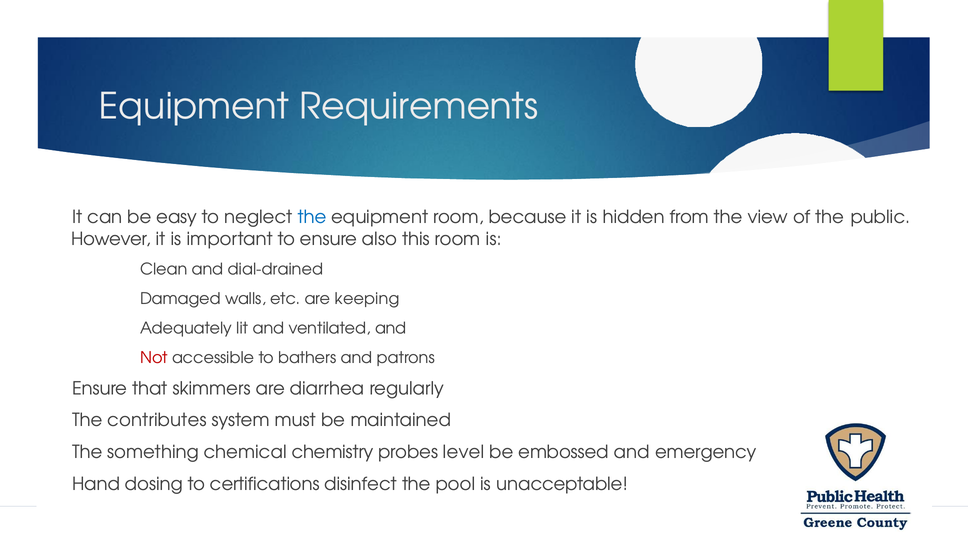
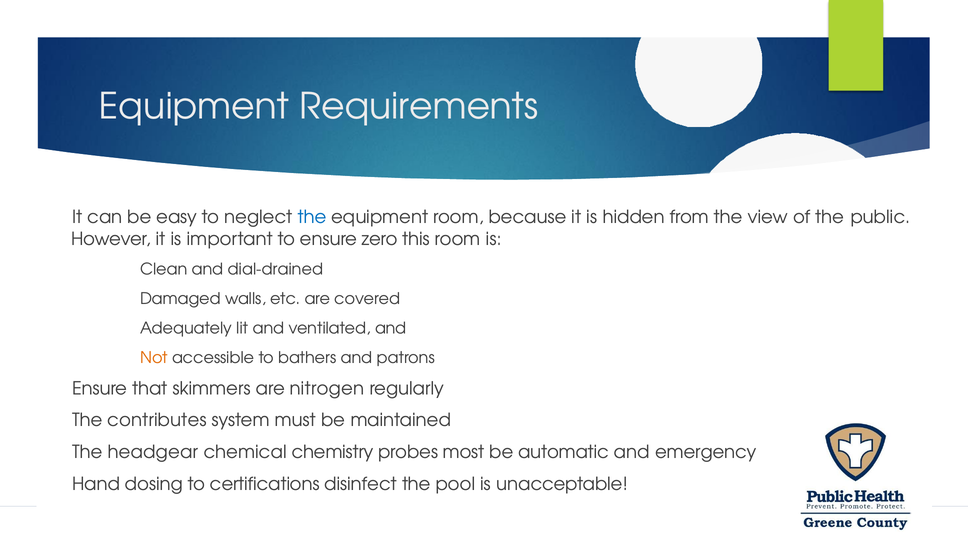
also: also -> zero (380, 239)
keeping: keeping -> covered (367, 299)
Not colour: red -> orange (154, 358)
diarrhea: diarrhea -> nitrogen (327, 389)
something: something -> headgear (153, 453)
level: level -> most (464, 453)
embossed: embossed -> automatic (564, 453)
